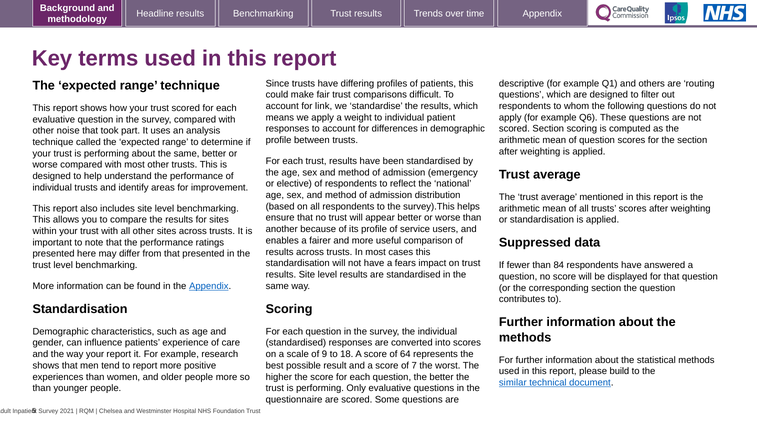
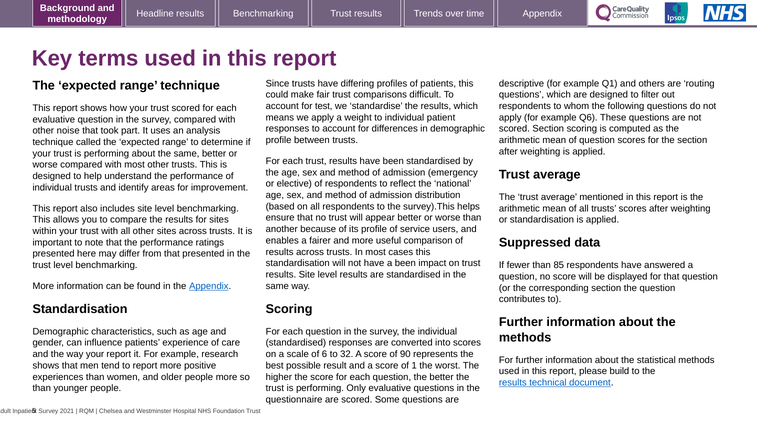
link: link -> test (324, 106)
a fears: fears -> been (405, 263)
84: 84 -> 85 (559, 265)
9: 9 -> 6 (324, 354)
18: 18 -> 32 (347, 354)
64: 64 -> 90 (405, 354)
7: 7 -> 1 (414, 365)
similar: similar -> results (513, 382)
